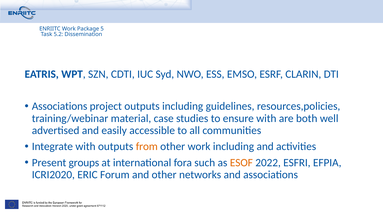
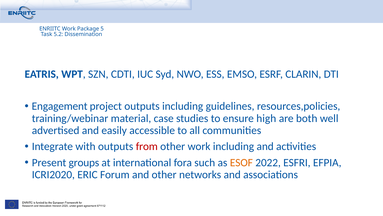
Associations: Associations -> Engagement (60, 106)
ensure with: with -> high (266, 118)
from colour: orange -> red (147, 146)
